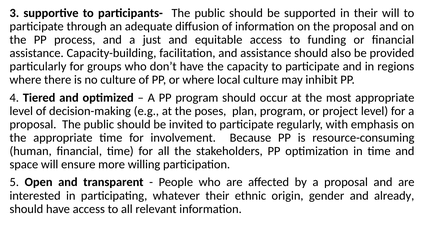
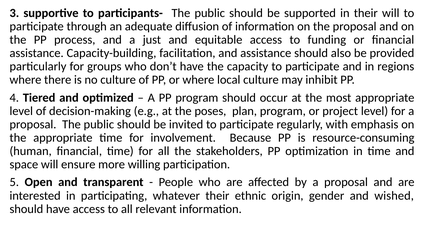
already: already -> wished (394, 196)
